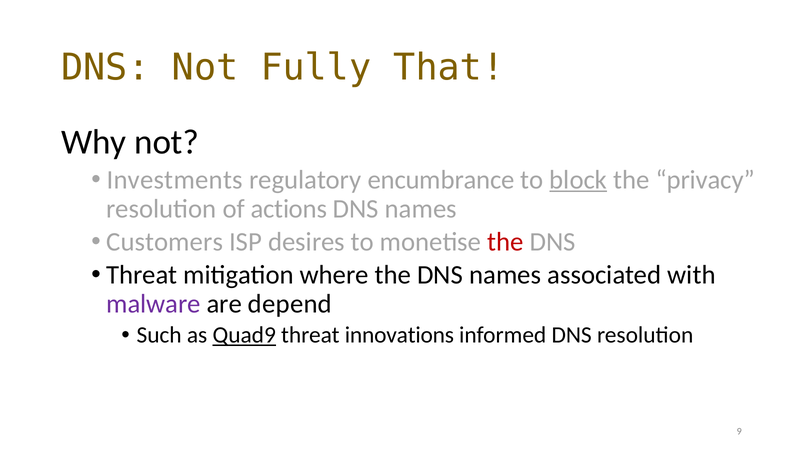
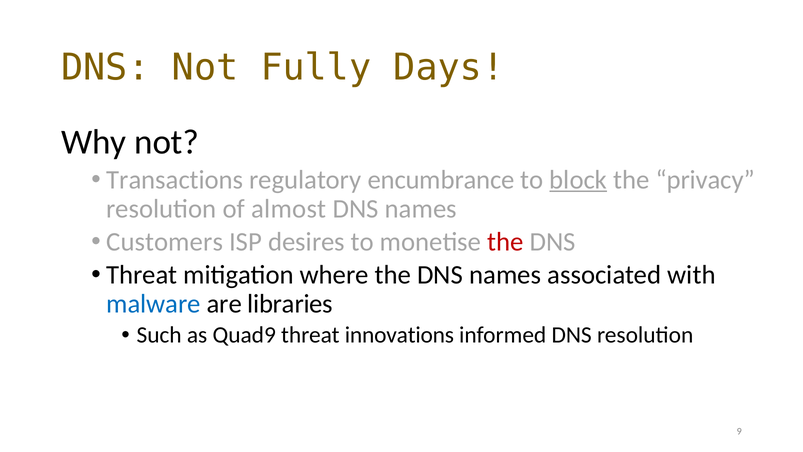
That: That -> Days (449, 67)
Investments: Investments -> Transactions (175, 180)
actions: actions -> almost (289, 209)
malware colour: purple -> blue (154, 304)
depend: depend -> libraries (290, 304)
Quad9 underline: present -> none (244, 335)
